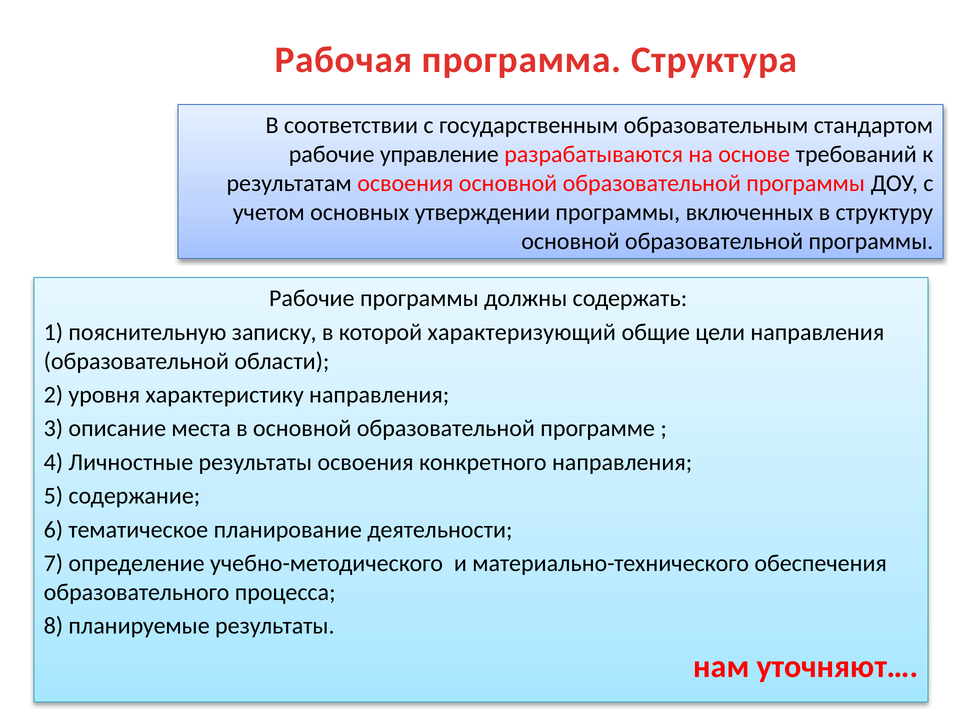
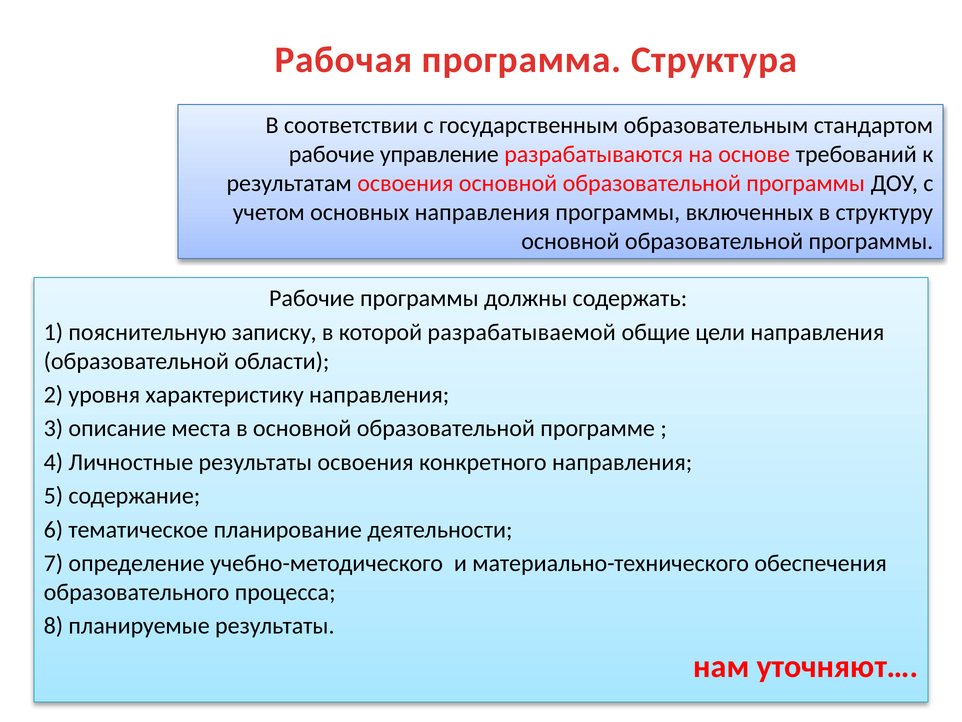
основных утверждении: утверждении -> направления (482, 212)
характеризующий: характеризующий -> разрабатываемой (522, 332)
